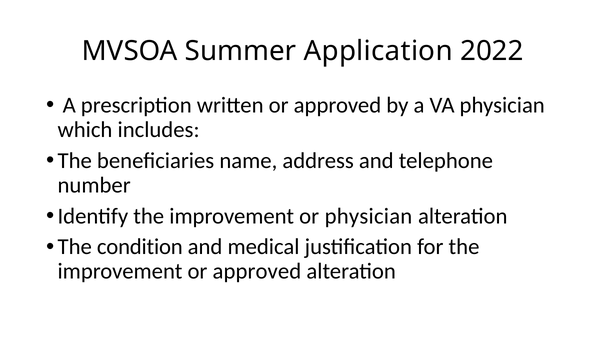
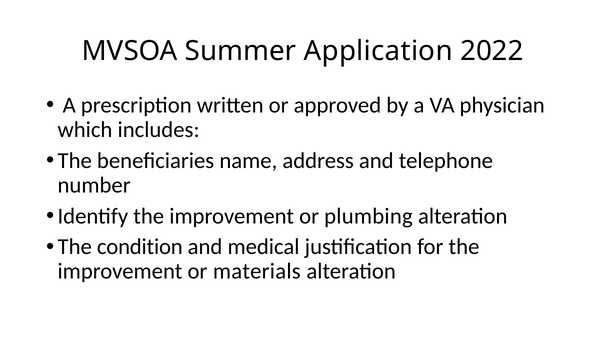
or physician: physician -> plumbing (368, 216)
improvement or approved: approved -> materials (257, 271)
